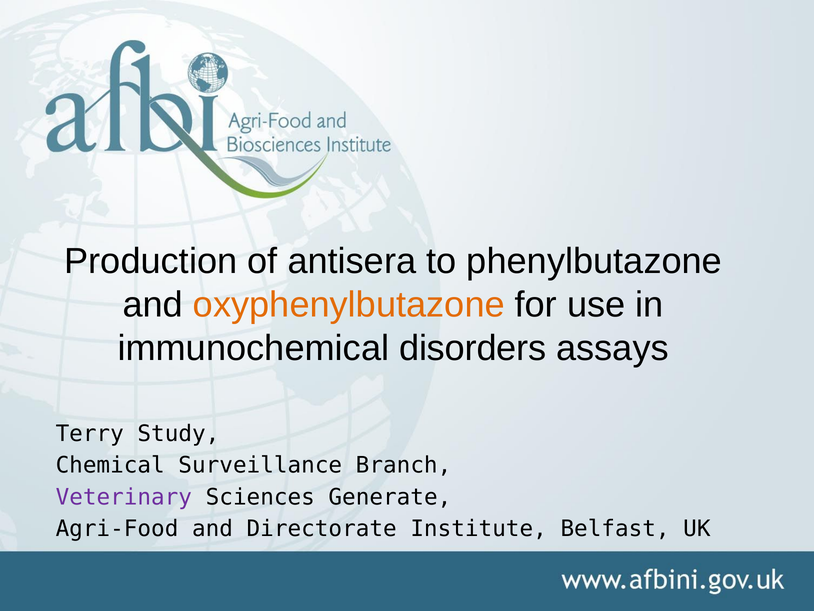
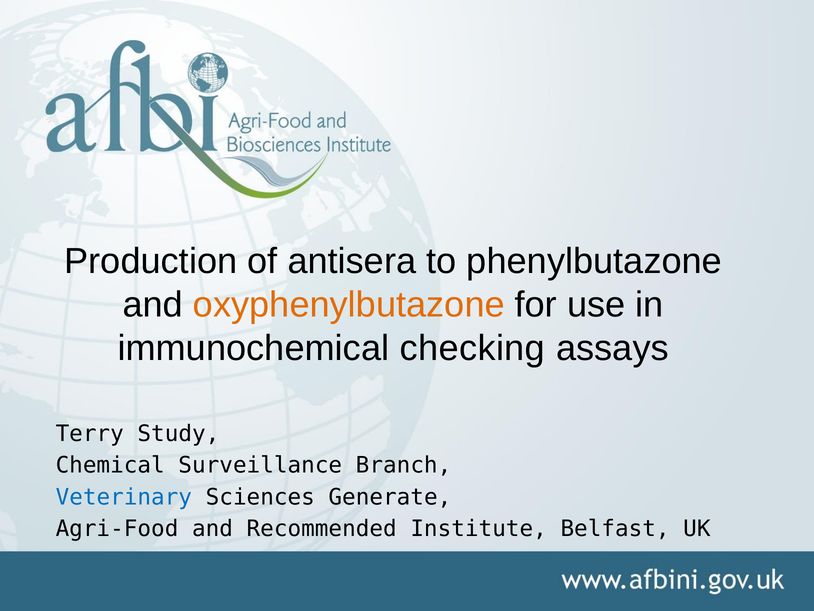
disorders: disorders -> checking (472, 348)
Veterinary colour: purple -> blue (124, 497)
Directorate: Directorate -> Recommended (322, 528)
